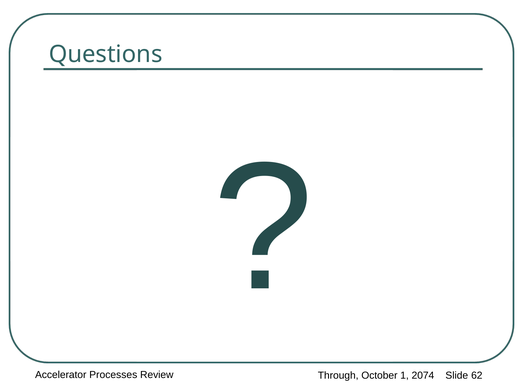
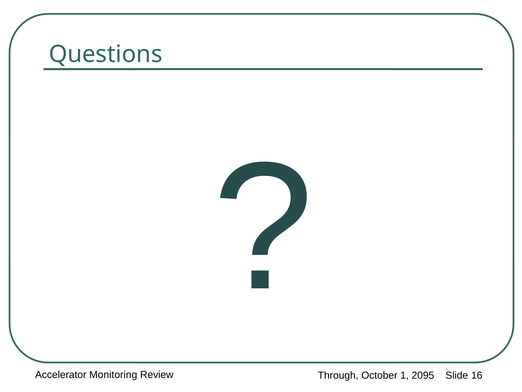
Processes: Processes -> Monitoring (113, 374)
2074: 2074 -> 2095 (423, 375)
62: 62 -> 16 (477, 375)
